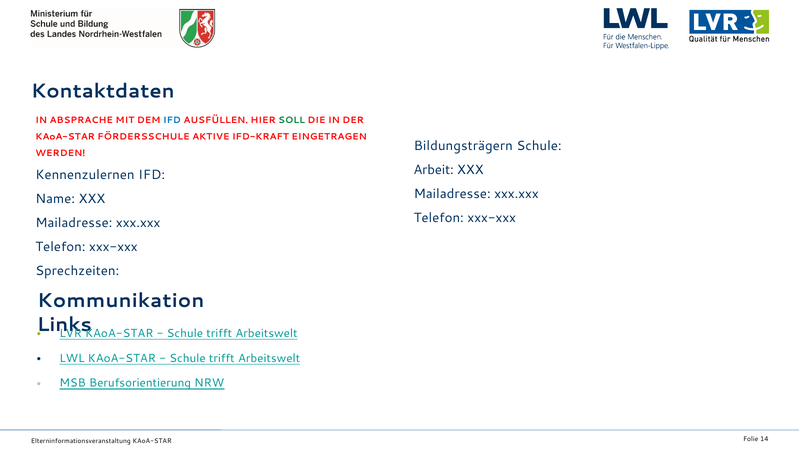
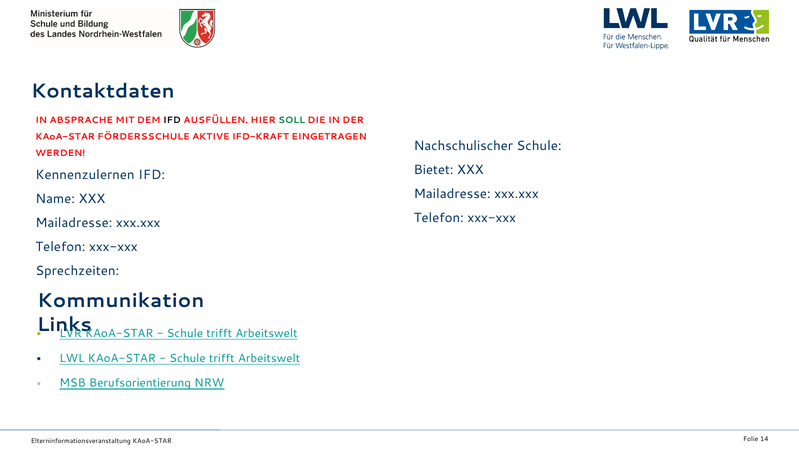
IFD colour: blue -> black (172, 121)
Bildungsträgern: Bildungsträgern -> Nachschulischer (463, 146)
Arbeit: Arbeit -> Bietet (434, 170)
